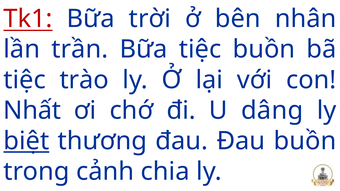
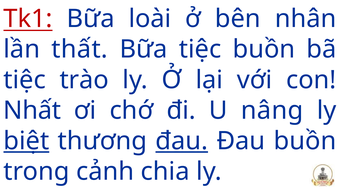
trời: trời -> loài (150, 19)
trần: trần -> thất (80, 49)
dâng: dâng -> nâng (272, 111)
đau underline: none -> present (182, 141)
